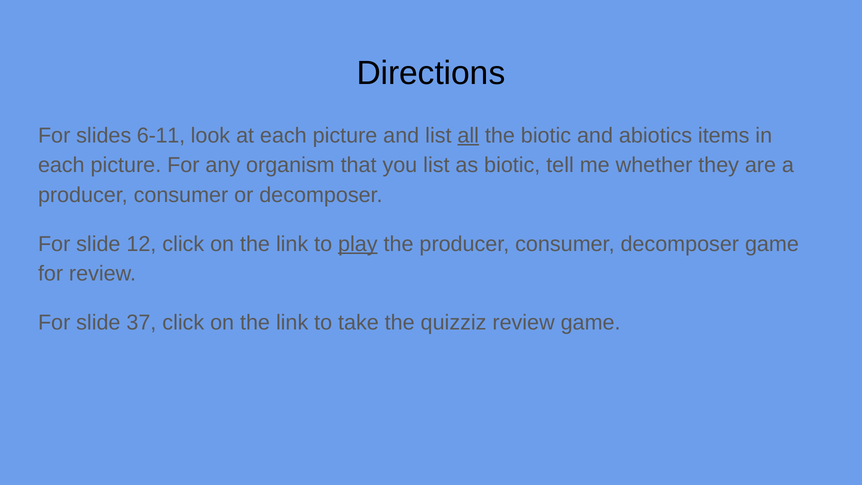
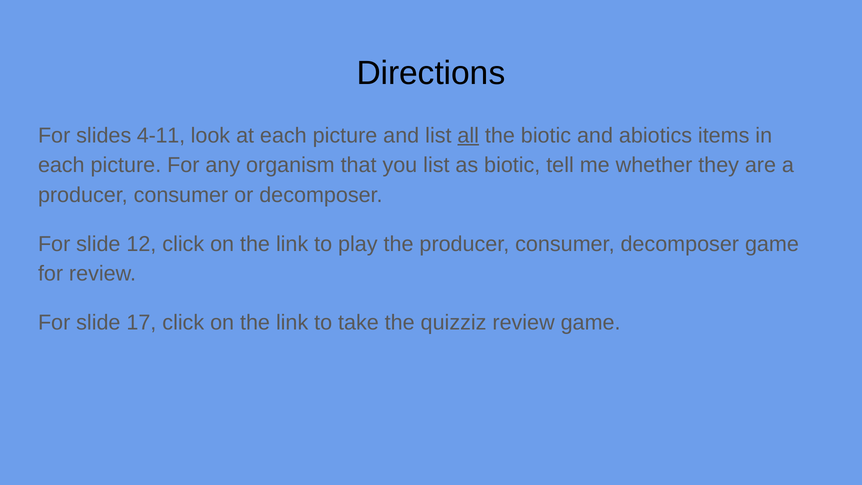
6-11: 6-11 -> 4-11 (161, 136)
play underline: present -> none (358, 244)
37: 37 -> 17 (141, 322)
